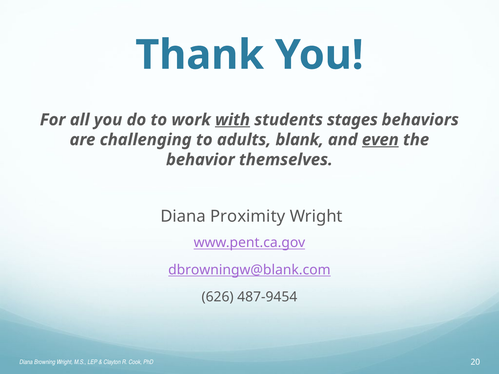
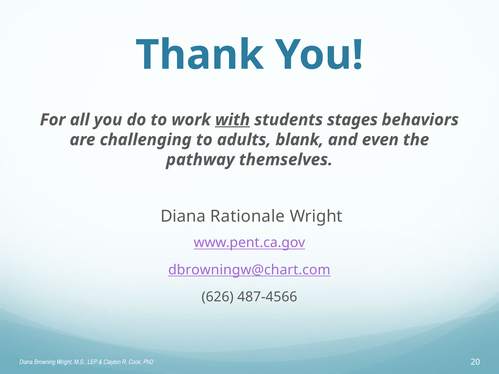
even underline: present -> none (380, 140)
behavior: behavior -> pathway (200, 160)
Proximity: Proximity -> Rationale (248, 216)
dbrowningw@blank.com: dbrowningw@blank.com -> dbrowningw@chart.com (249, 270)
487-9454: 487-9454 -> 487-4566 (267, 297)
